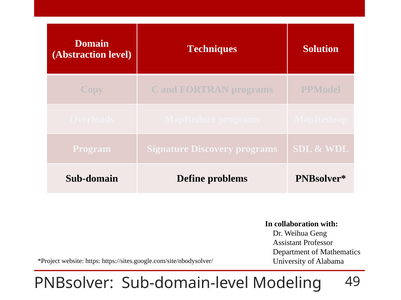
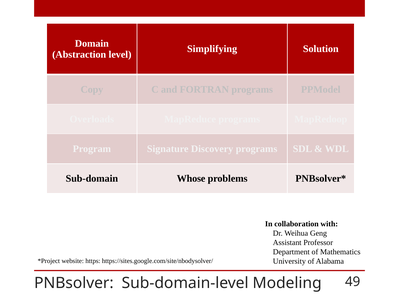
Techniques: Techniques -> Simplifying (212, 49)
Define: Define -> Whose (191, 179)
